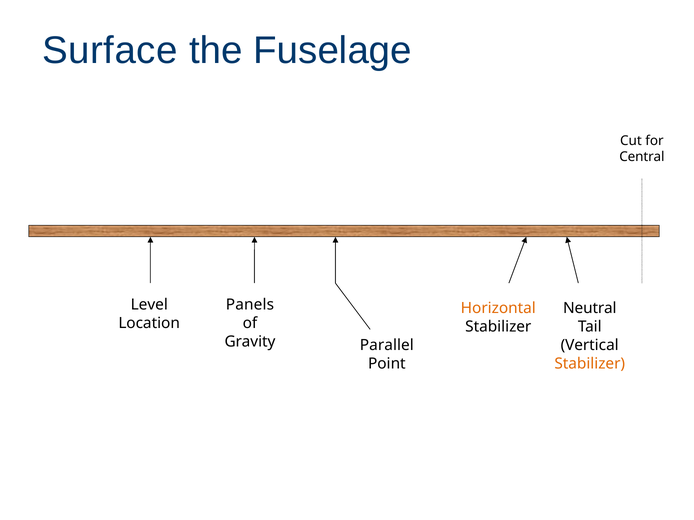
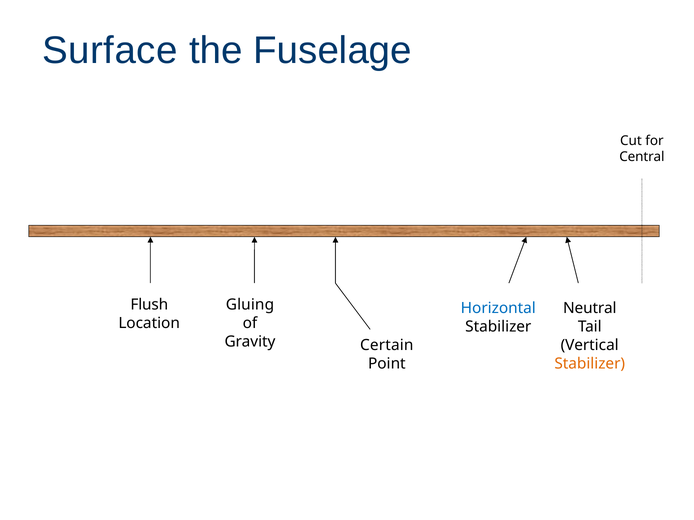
Level: Level -> Flush (149, 305)
Panels: Panels -> Gluing (250, 305)
Horizontal colour: orange -> blue (498, 309)
Parallel: Parallel -> Certain (387, 346)
